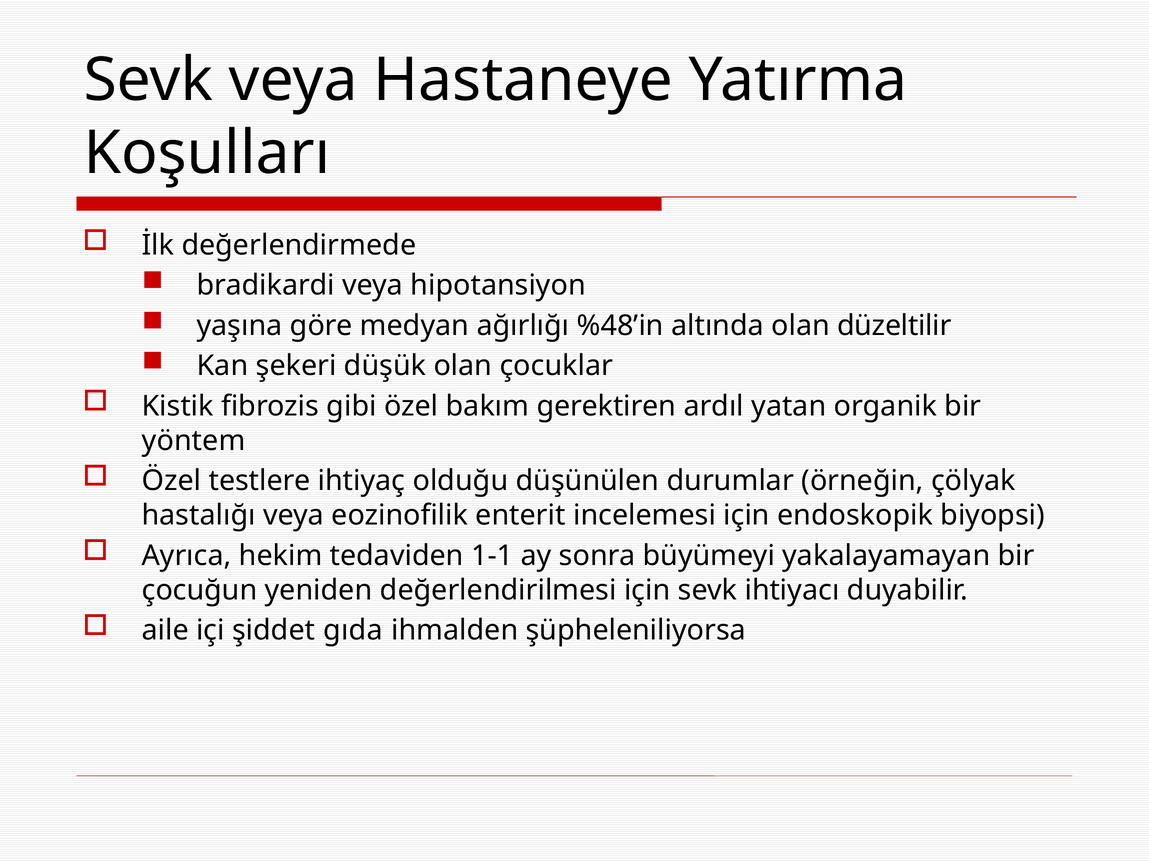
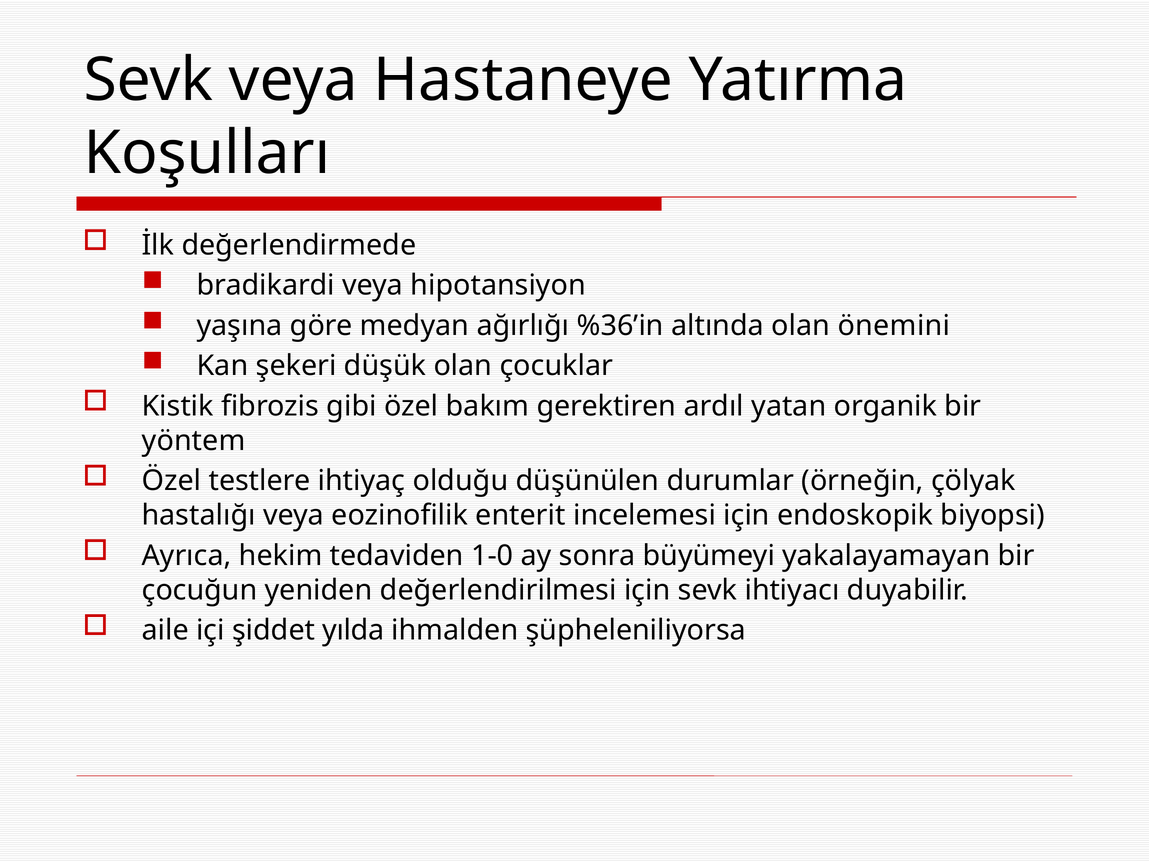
%48’in: %48’in -> %36’in (620, 326)
düzeltilir: düzeltilir -> önemini (894, 326)
1-1: 1-1 -> 1-0 (492, 555)
gıda: gıda -> yılda (353, 630)
